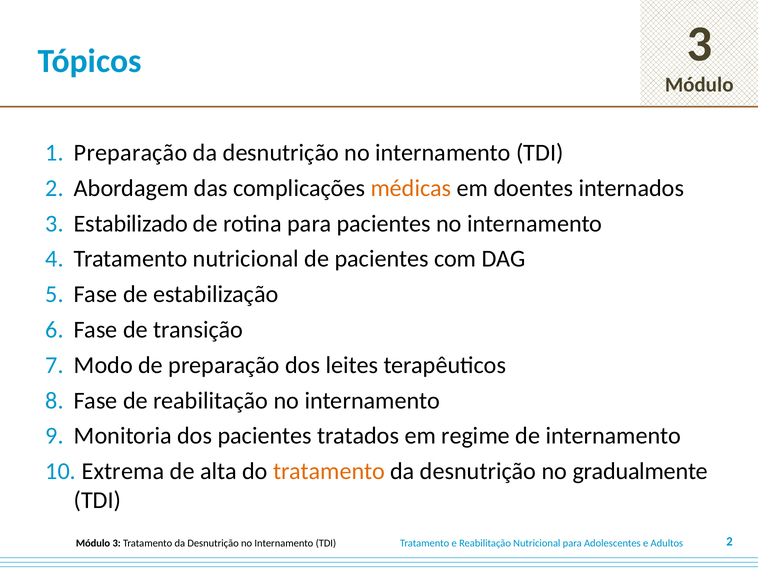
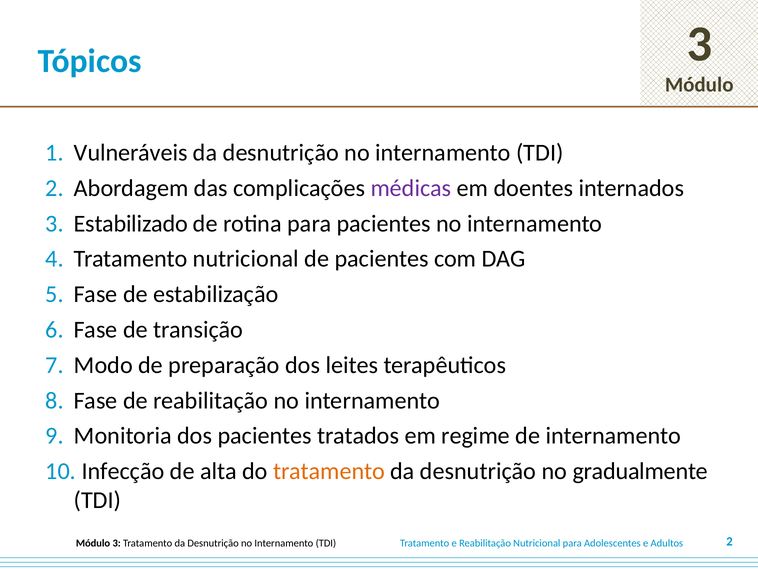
Preparação: Preparação -> Vulneráveis (131, 153)
médicas colour: orange -> purple (411, 188)
Extrema: Extrema -> Infecção (123, 471)
